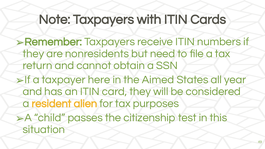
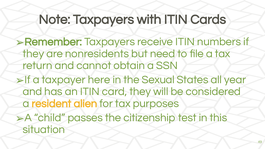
Aimed: Aimed -> Sexual (158, 80)
